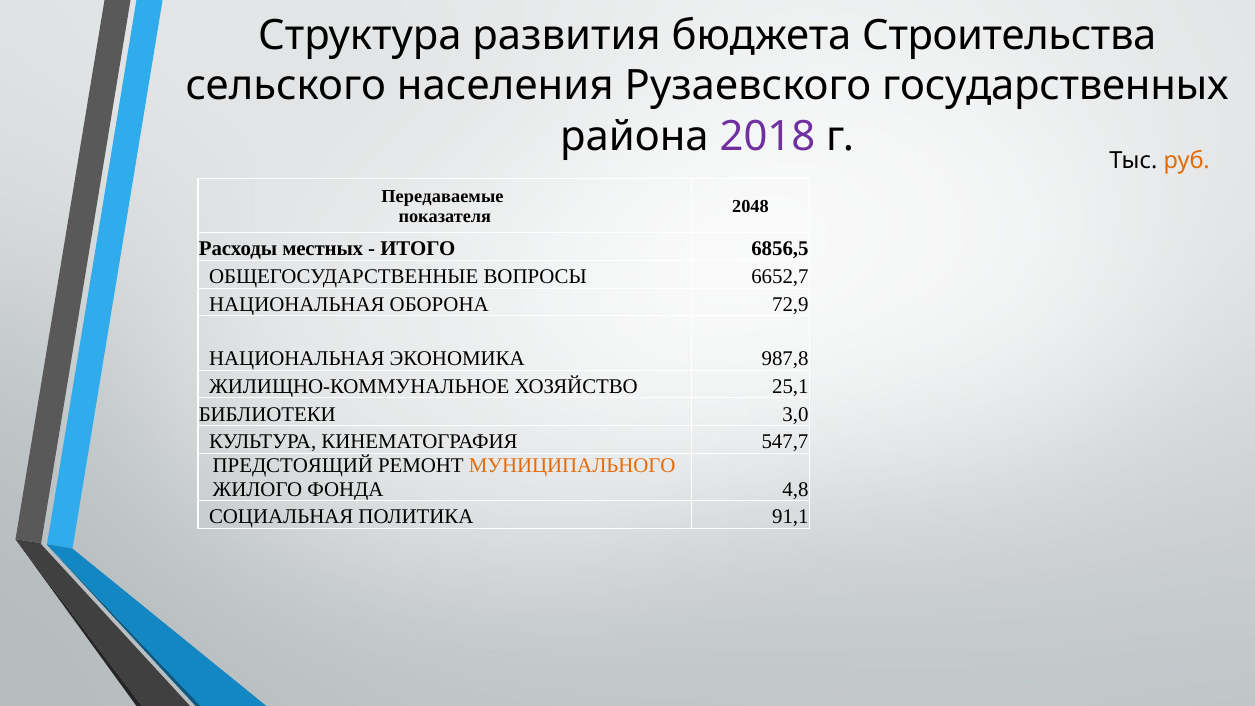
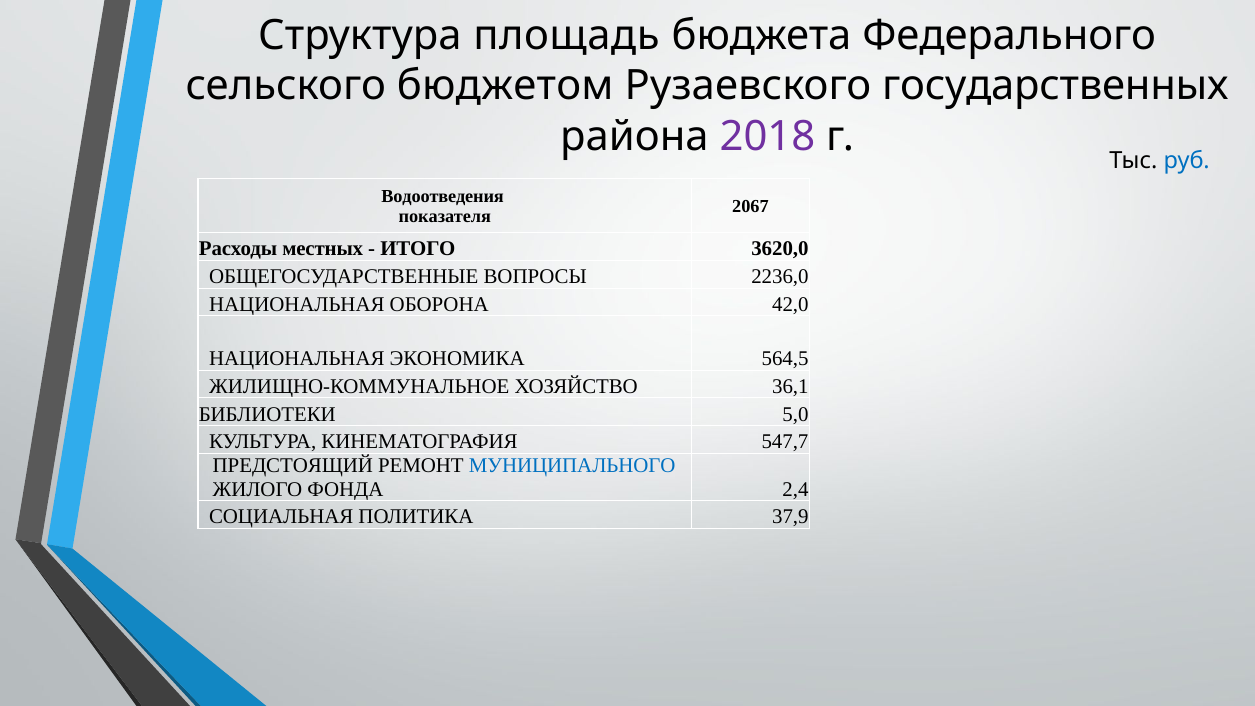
развития: развития -> площадь (566, 36)
Строительства: Строительства -> Федерального (1009, 36)
населения: населения -> бюджетом (505, 86)
руб colour: orange -> blue (1187, 161)
Передаваемые: Передаваемые -> Водоотведения (443, 196)
2048: 2048 -> 2067 (750, 206)
6856,5: 6856,5 -> 3620,0 (780, 249)
6652,7: 6652,7 -> 2236,0 (780, 277)
72,9: 72,9 -> 42,0 (790, 304)
987,8: 987,8 -> 564,5 (785, 359)
25,1: 25,1 -> 36,1 (790, 386)
3,0: 3,0 -> 5,0 (795, 414)
МУНИЦИПАЛЬНОГО colour: orange -> blue (572, 466)
4,8: 4,8 -> 2,4 (795, 489)
91,1: 91,1 -> 37,9 (790, 517)
